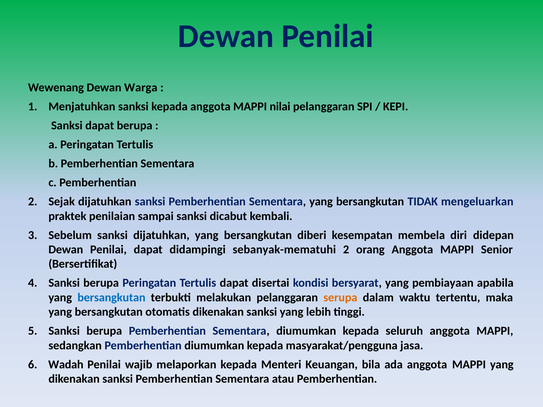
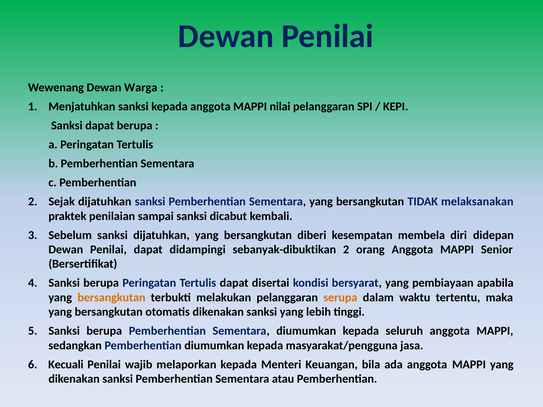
mengeluarkan: mengeluarkan -> melaksanakan (477, 202)
sebanyak-mematuhi: sebanyak-mematuhi -> sebanyak-dibuktikan (284, 250)
bersangkutan colour: blue -> orange (111, 298)
Wadah: Wadah -> Kecuali (66, 365)
